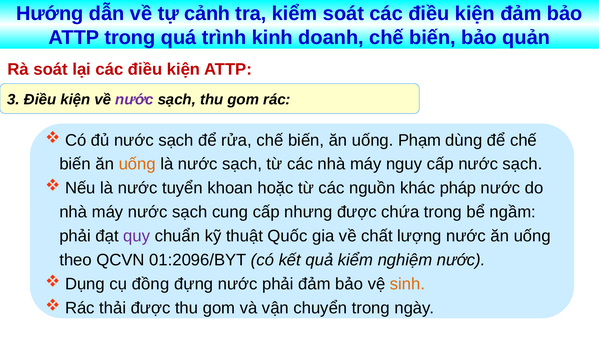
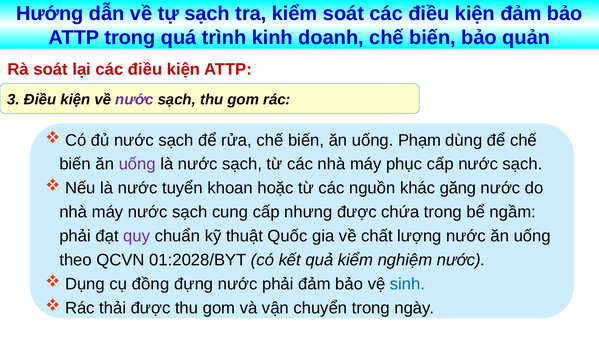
tự cảnh: cảnh -> sạch (207, 14)
uống colour: orange -> purple (137, 164)
nguy: nguy -> phục (404, 164)
pháp: pháp -> găng (458, 188)
01:2096/BYT: 01:2096/BYT -> 01:2028/BYT (198, 260)
sinh colour: orange -> blue (407, 284)
